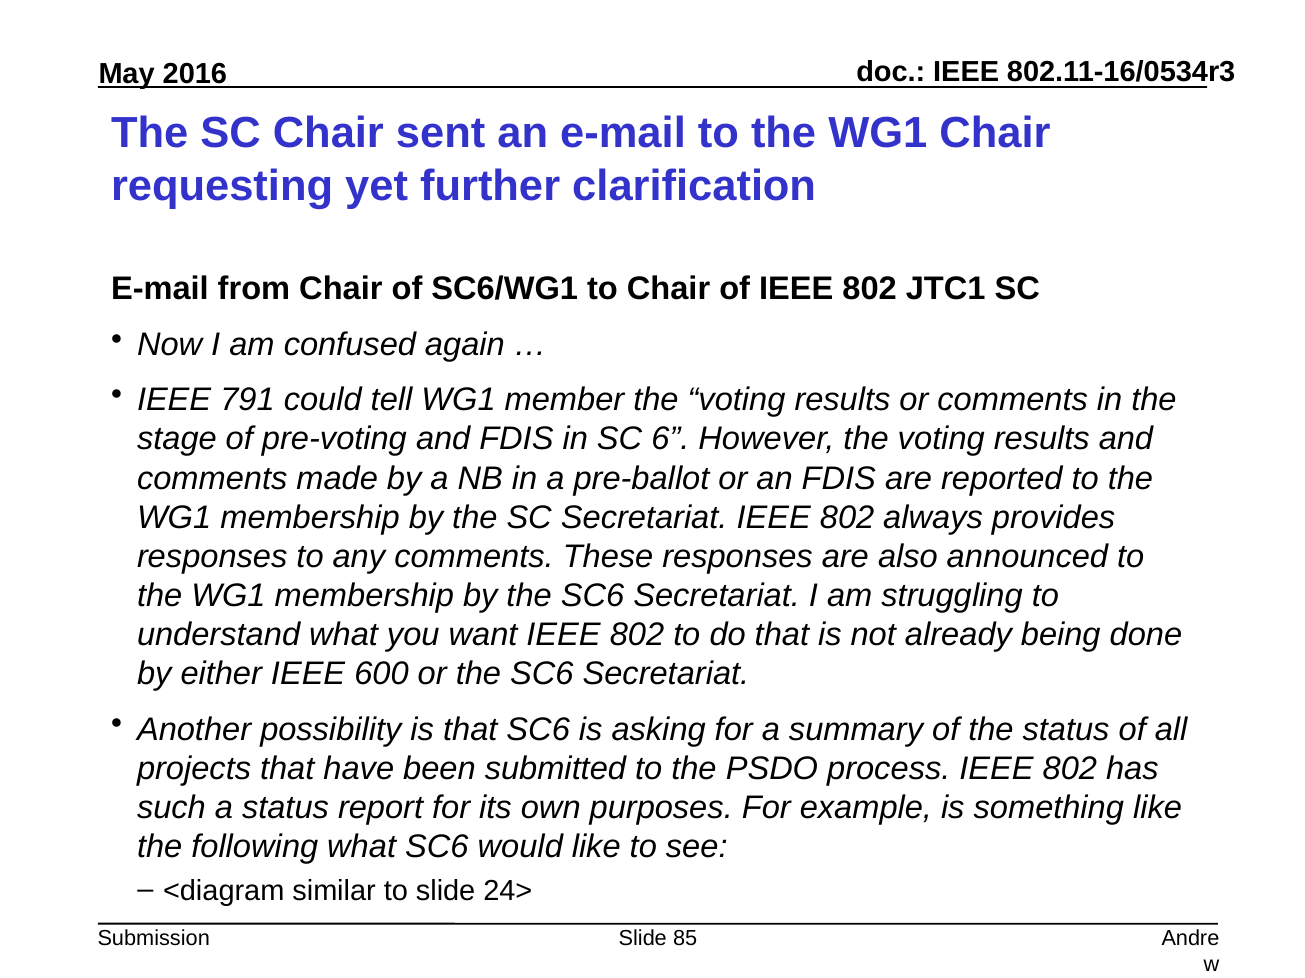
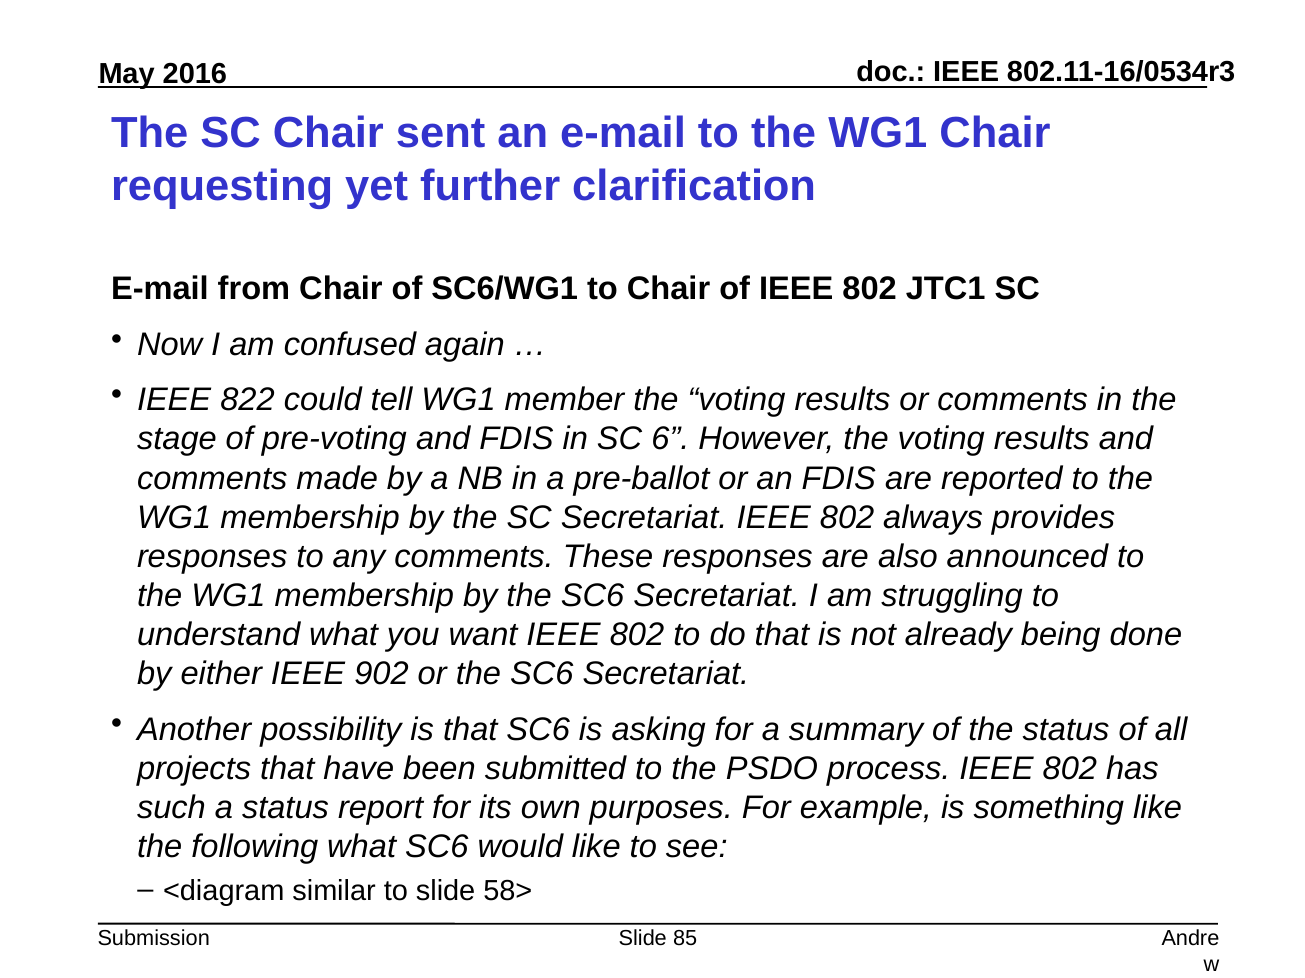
791: 791 -> 822 (248, 400)
600: 600 -> 902 (382, 674)
24>: 24> -> 58> (508, 891)
